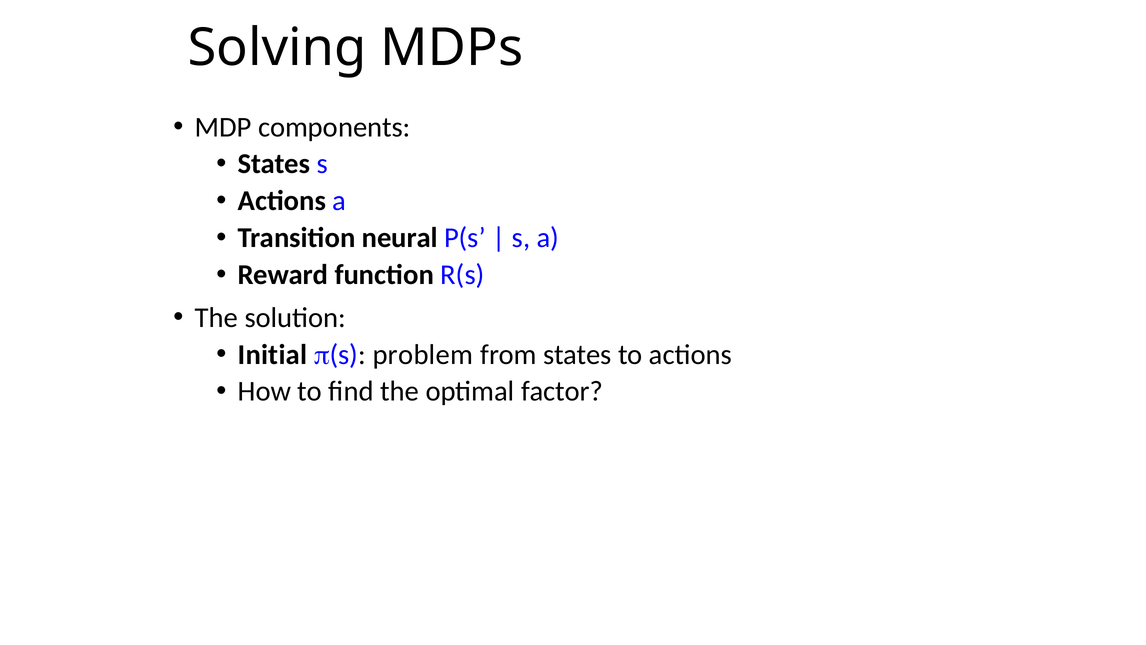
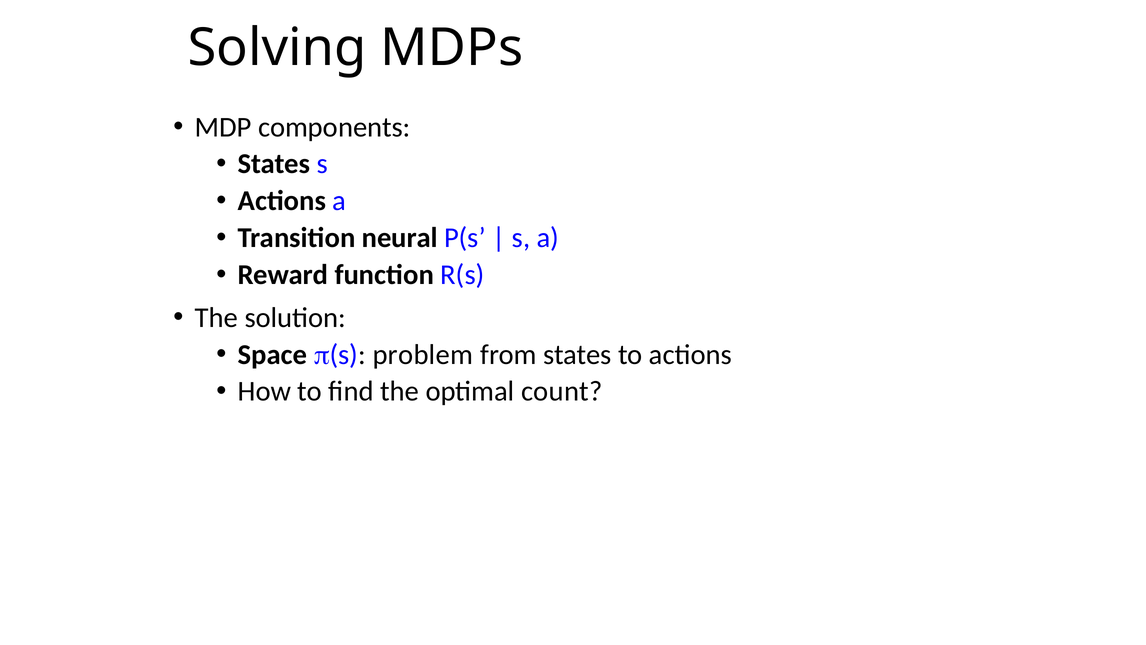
Initial: Initial -> Space (273, 354)
factor: factor -> count (562, 391)
